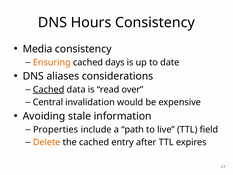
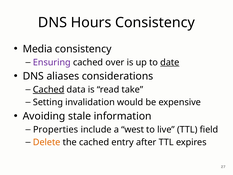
Ensuring colour: orange -> purple (52, 62)
days: days -> over (115, 62)
date underline: none -> present (170, 62)
over: over -> take (132, 89)
Central: Central -> Setting (48, 102)
path: path -> west (133, 129)
